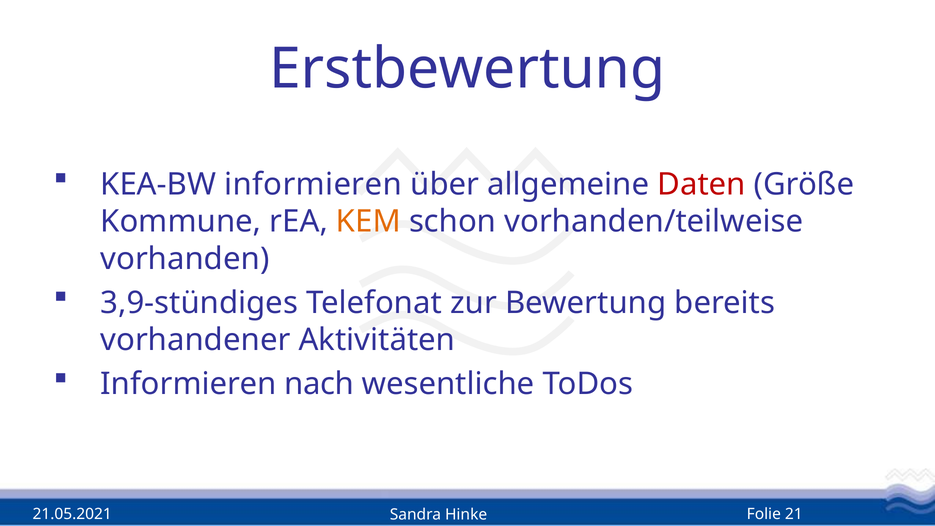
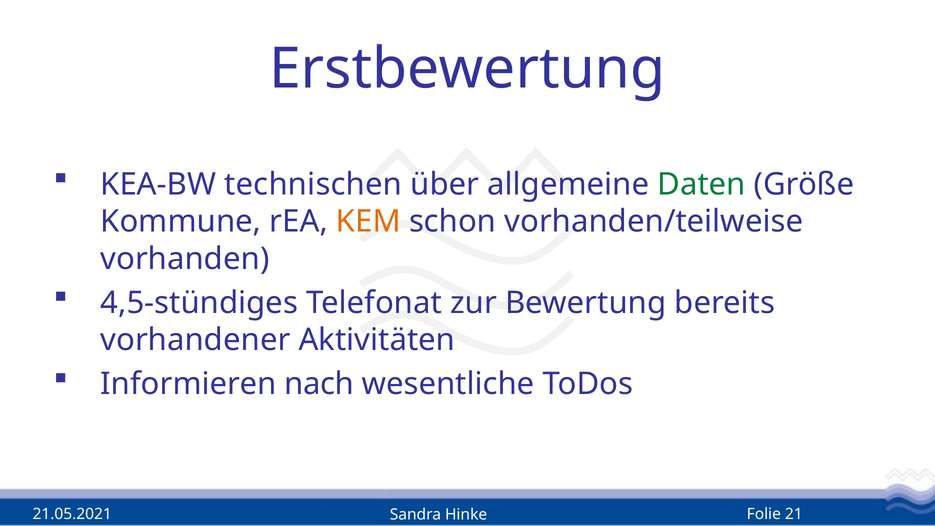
KEA-BW informieren: informieren -> technischen (313, 184)
Daten colour: red -> green (702, 184)
3,9-stündiges: 3,9-stündiges -> 4,5-stündiges (199, 303)
